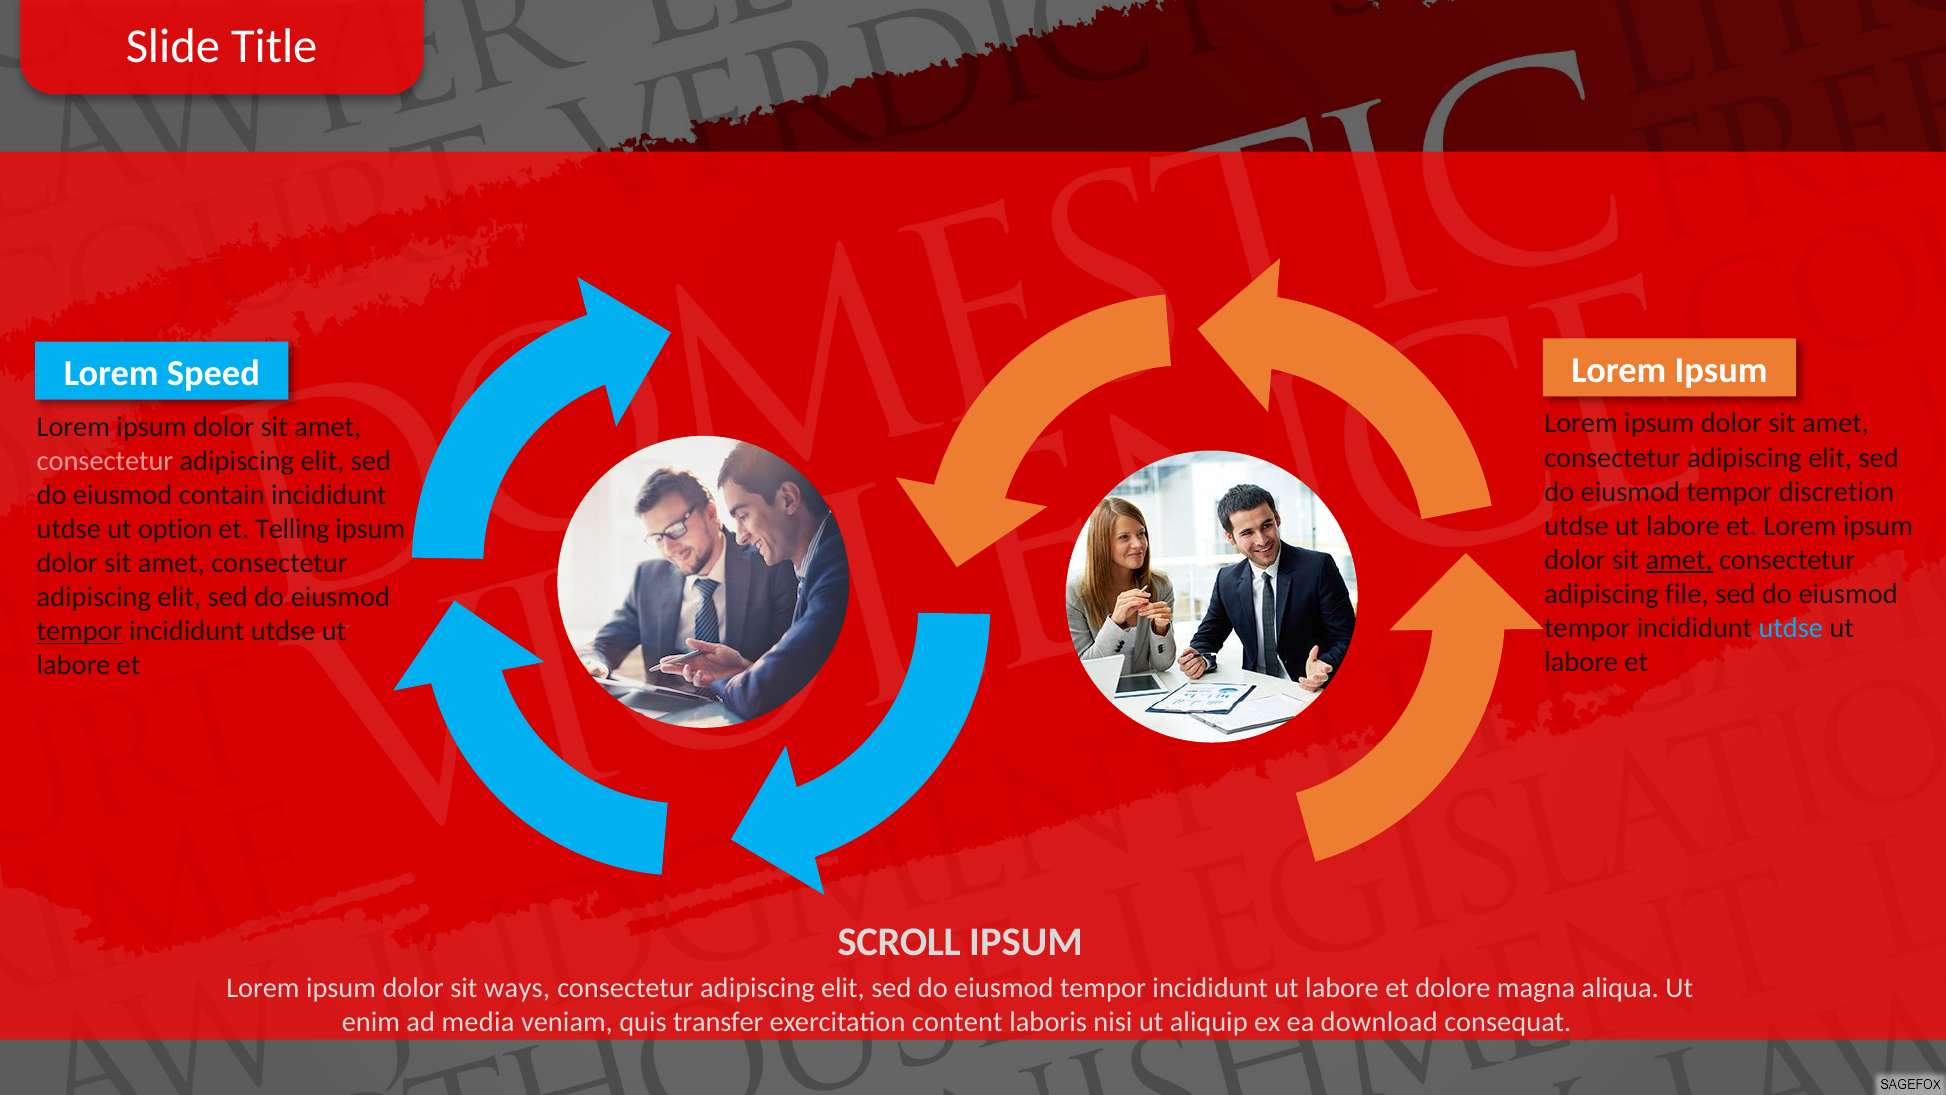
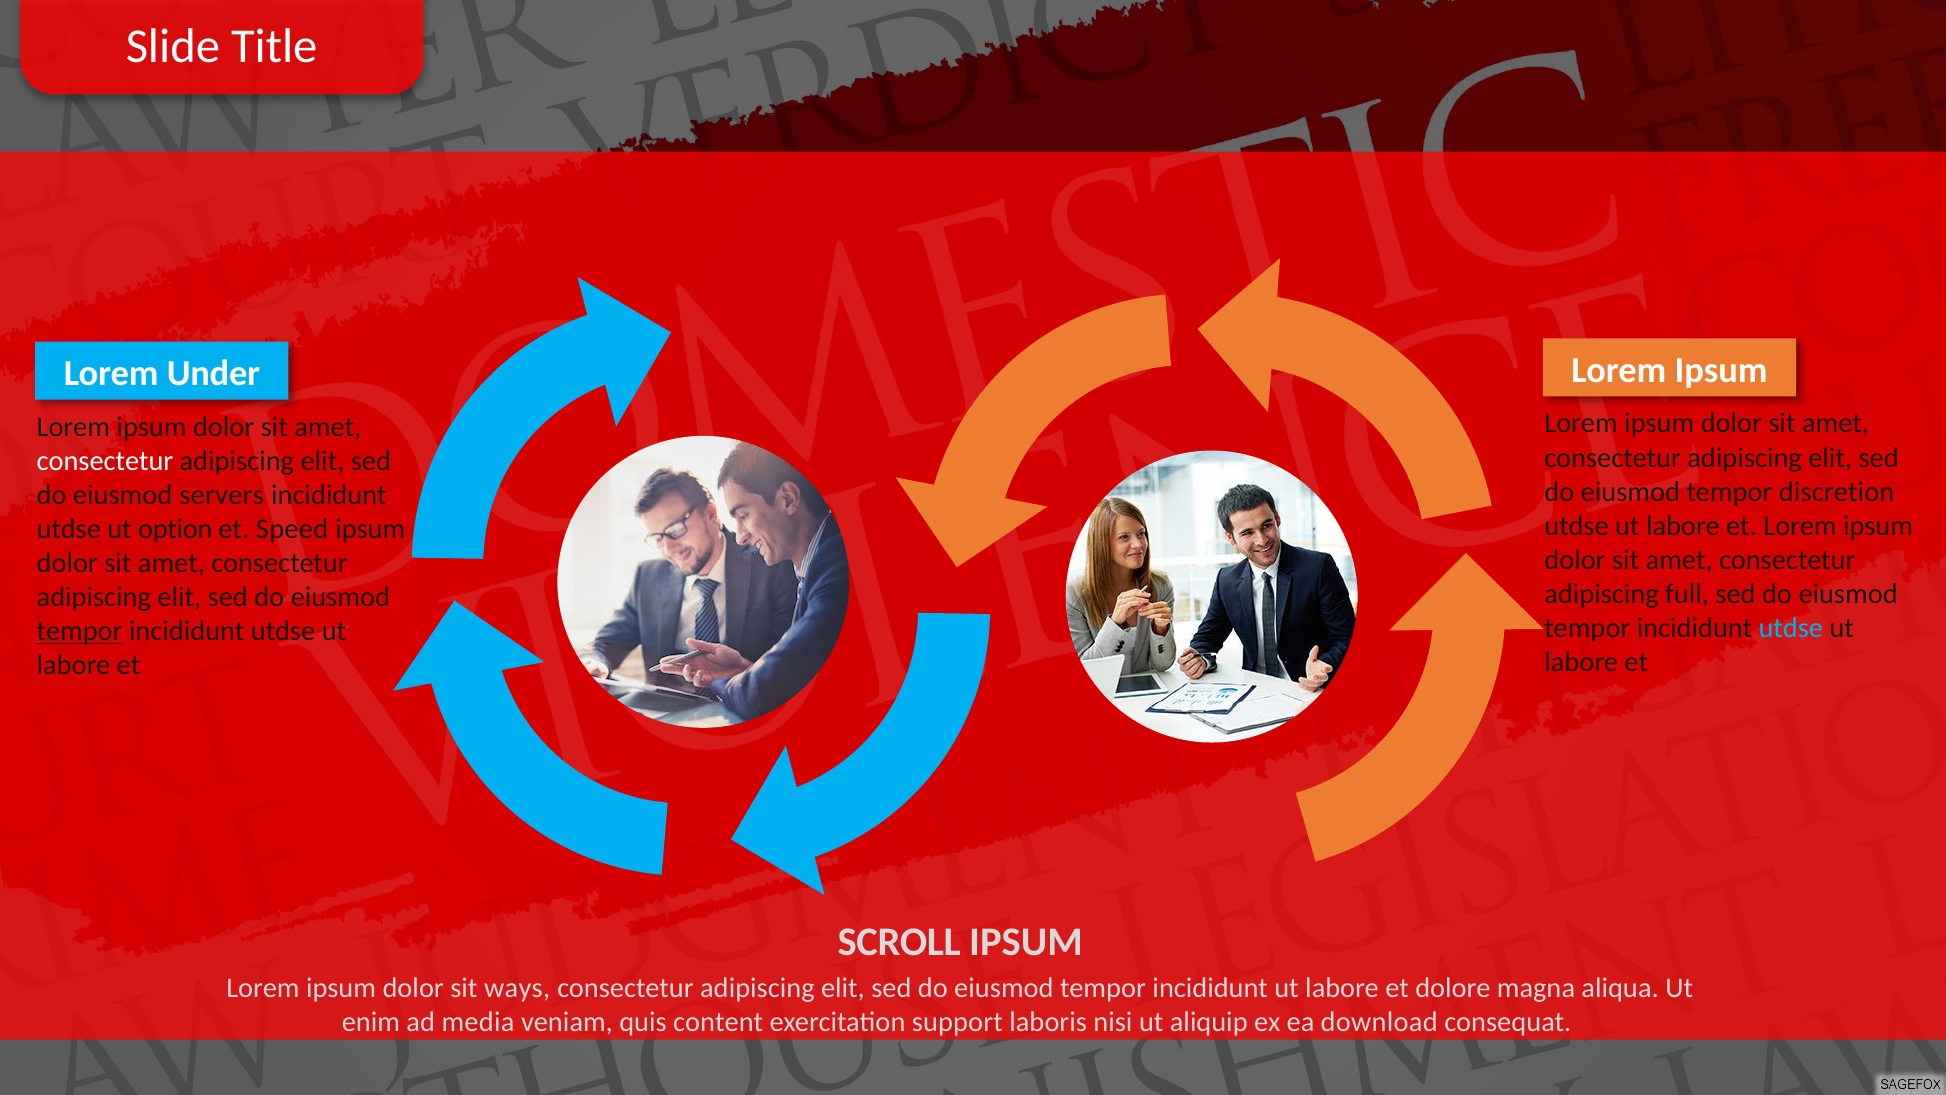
Speed: Speed -> Under (213, 373)
consectetur colour: pink -> white (105, 461)
contain: contain -> servers (222, 495)
Telling: Telling -> Speed (292, 529)
amet underline: present -> none (1679, 560)
file: file -> full (1687, 594)
transfer: transfer -> content (718, 1022)
content: content -> support (957, 1022)
